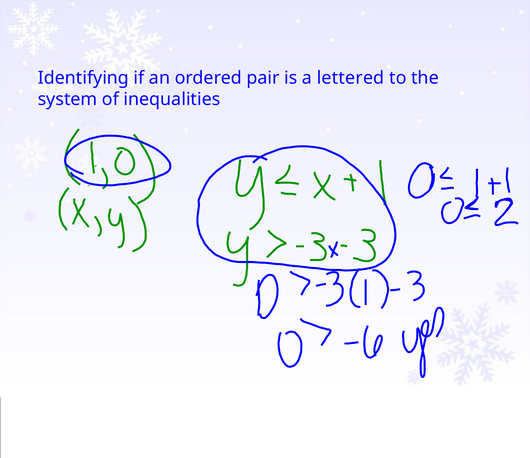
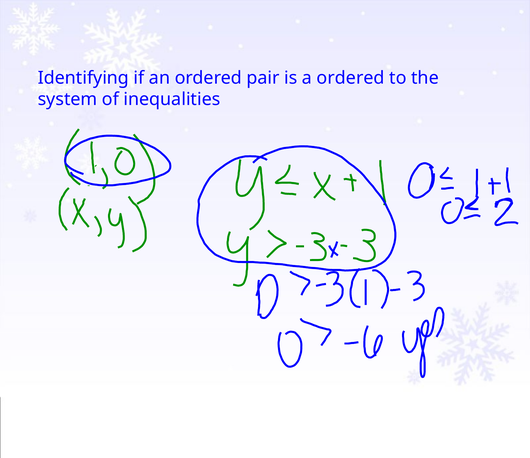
a lettered: lettered -> ordered (351, 78)
